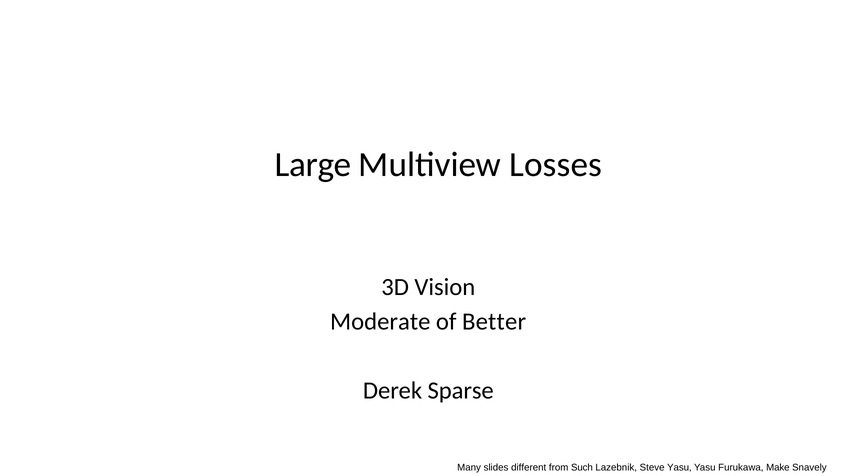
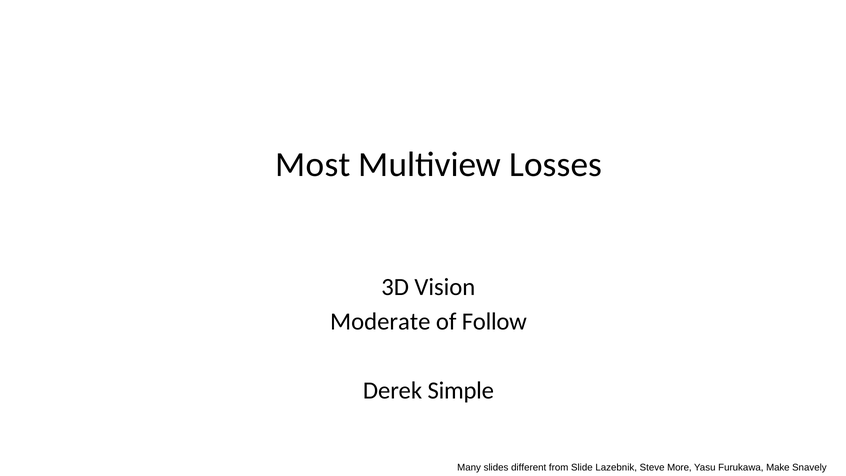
Large: Large -> Most (313, 164)
Better: Better -> Follow (494, 321)
Sparse: Sparse -> Simple (461, 391)
Such: Such -> Slide (582, 467)
Steve Yasu: Yasu -> More (679, 467)
